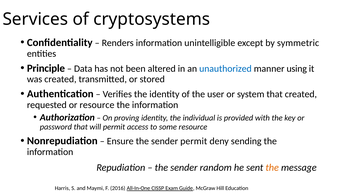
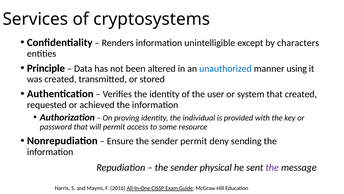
symmetric: symmetric -> characters (298, 43)
or resource: resource -> achieved (97, 105)
random: random -> physical (216, 167)
the colour: orange -> purple (272, 167)
